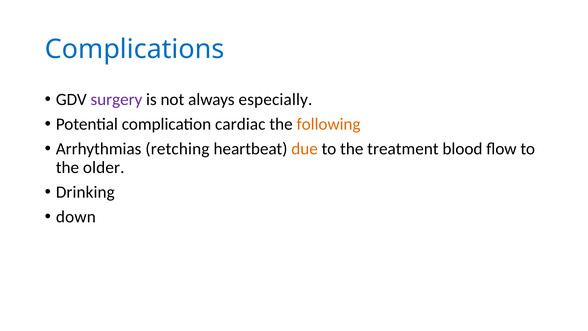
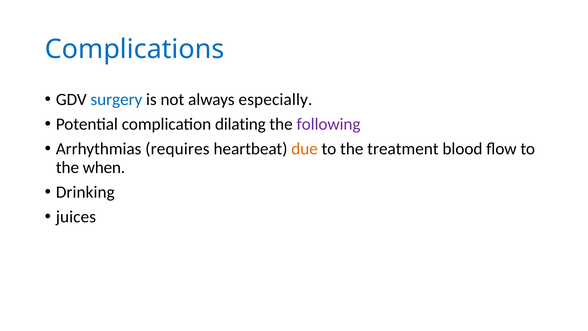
surgery colour: purple -> blue (116, 99)
cardiac: cardiac -> dilating (240, 124)
following colour: orange -> purple (329, 124)
retching: retching -> requires (177, 149)
older: older -> when (104, 167)
down: down -> juices (76, 217)
